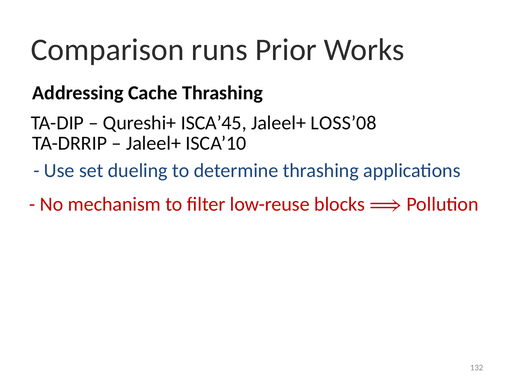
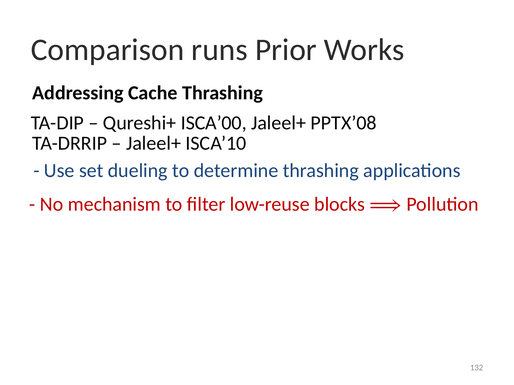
ISCA’45: ISCA’45 -> ISCA’00 (214, 123)
LOSS’08: LOSS’08 -> PPTX’08 (344, 123)
